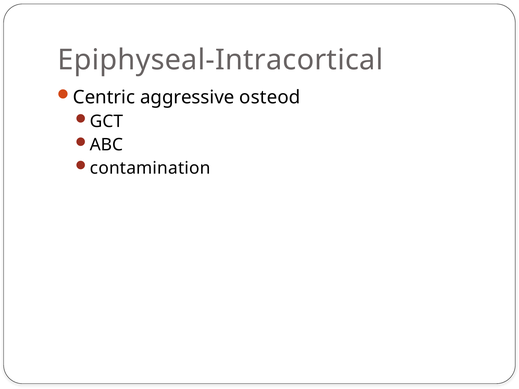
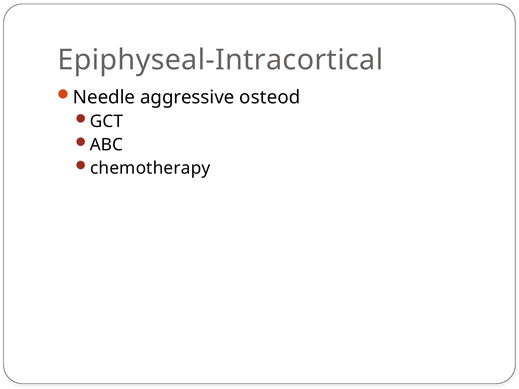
Centric: Centric -> Needle (104, 97)
contamination: contamination -> chemotherapy (150, 168)
